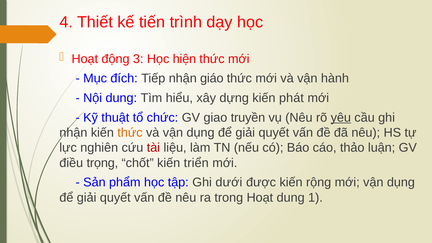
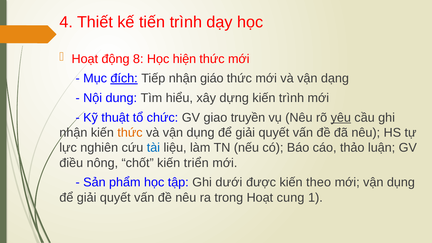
3: 3 -> 8 (138, 59)
đích underline: none -> present (124, 78)
hành: hành -> dạng (335, 78)
kiến phát: phát -> trình (292, 98)
tài colour: red -> blue (153, 148)
trọng: trọng -> nông (102, 163)
rộng: rộng -> theo (319, 182)
Hoạt dung: dung -> cung (291, 198)
